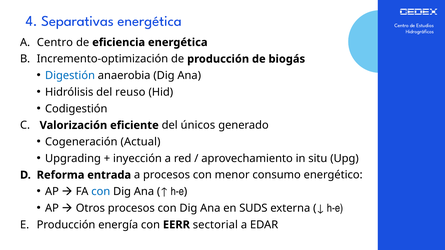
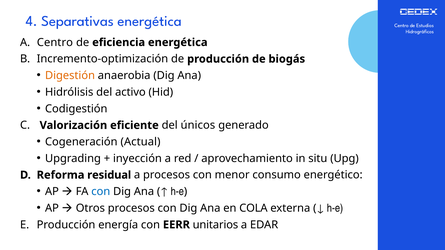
Digestión colour: blue -> orange (70, 76)
reuso: reuso -> activo (130, 92)
entrada: entrada -> residual (109, 175)
SUDS: SUDS -> COLA (253, 208)
sectorial: sectorial -> unitarios (215, 225)
